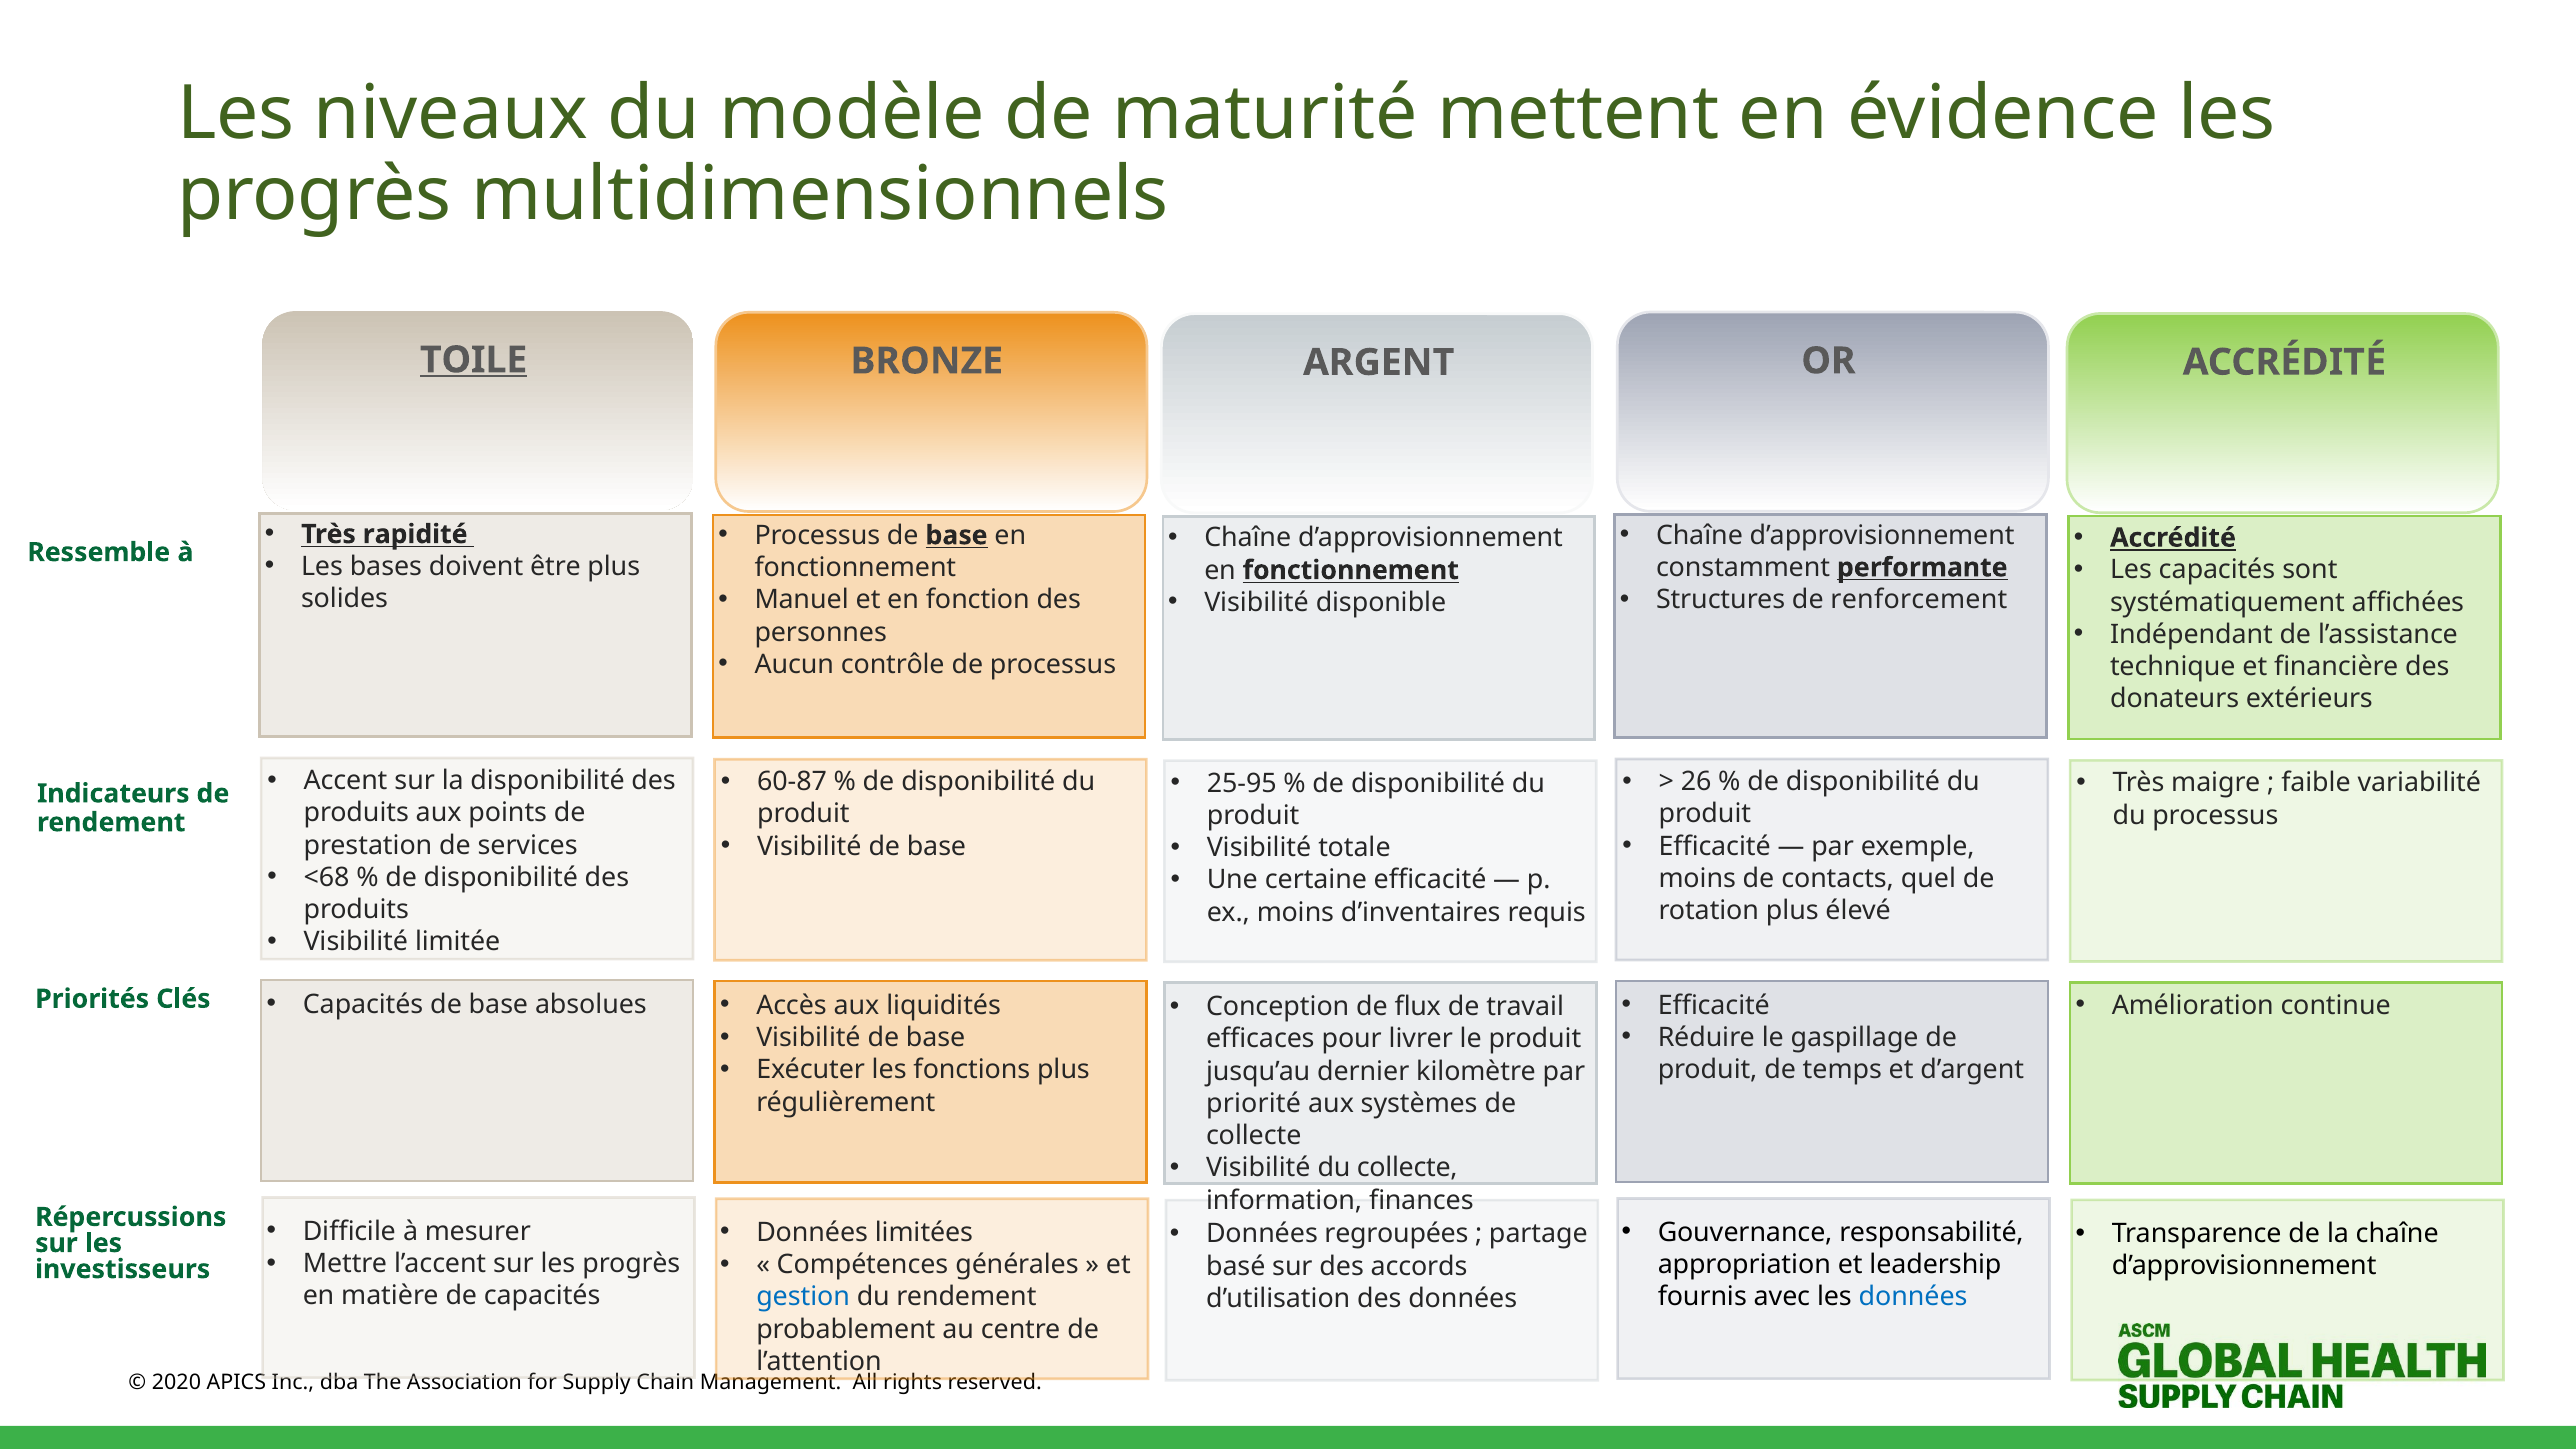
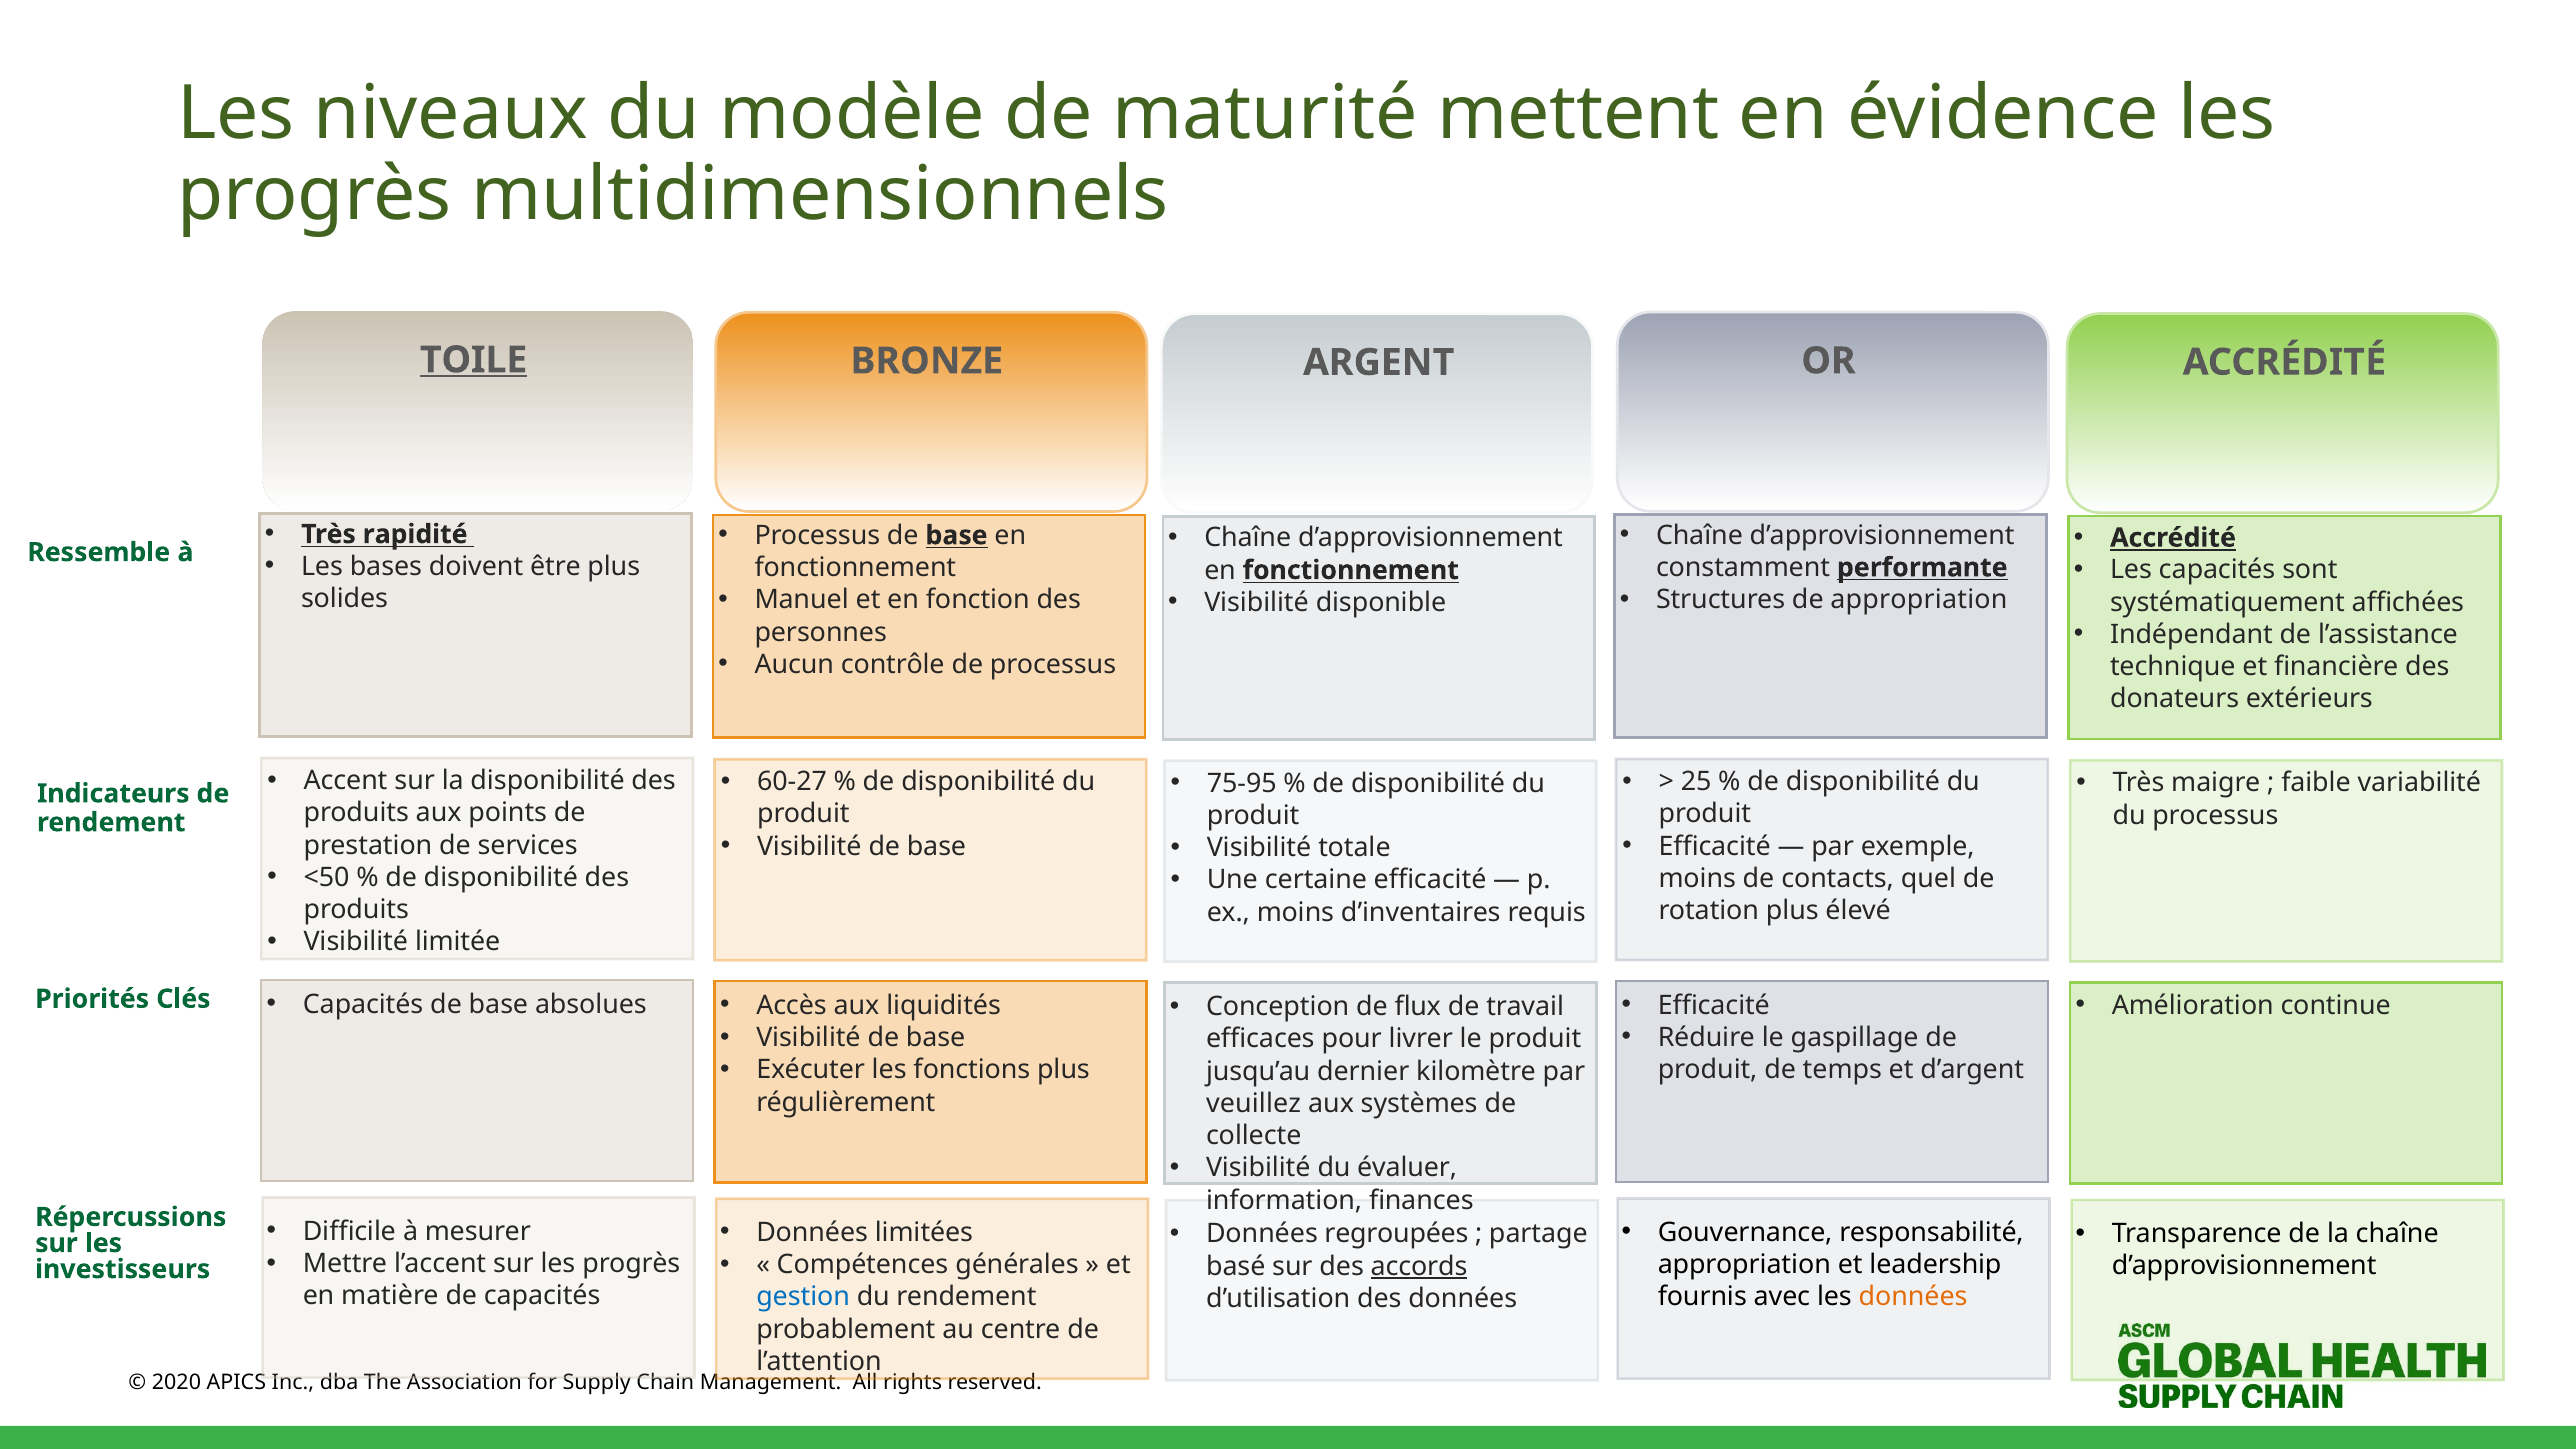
de renforcement: renforcement -> appropriation (1919, 600)
26: 26 -> 25 (1696, 782)
60-87: 60-87 -> 60-27 (792, 782)
25-95: 25-95 -> 75-95 (1242, 783)
<68: <68 -> <50 (327, 877)
priorité: priorité -> veuillez (1254, 1104)
du collecte: collecte -> évaluer (1407, 1168)
accords underline: none -> present (1419, 1266)
données colour: blue -> orange (1913, 1297)
